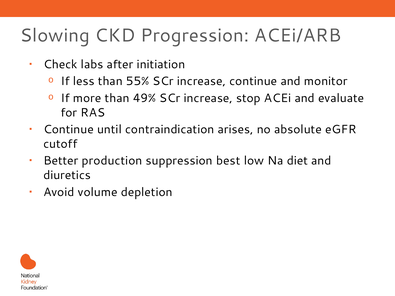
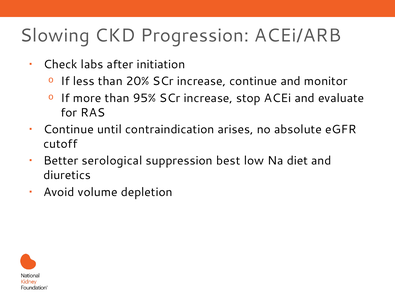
55%: 55% -> 20% (138, 81)
49%: 49% -> 95% (144, 98)
production: production -> serological (112, 161)
